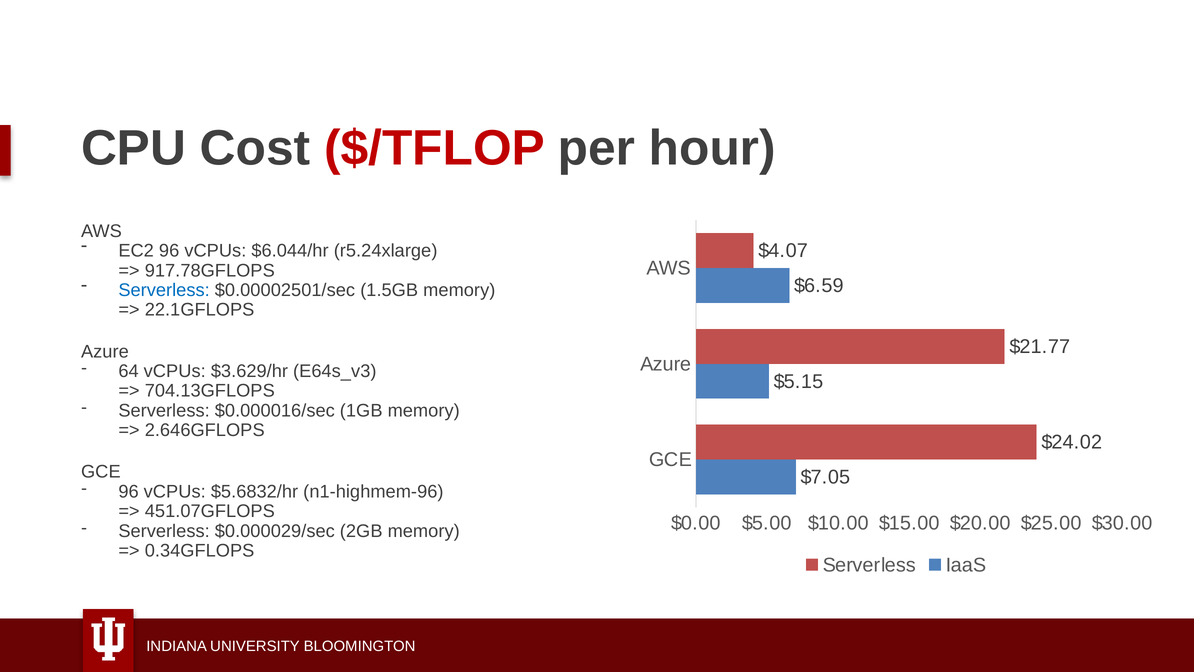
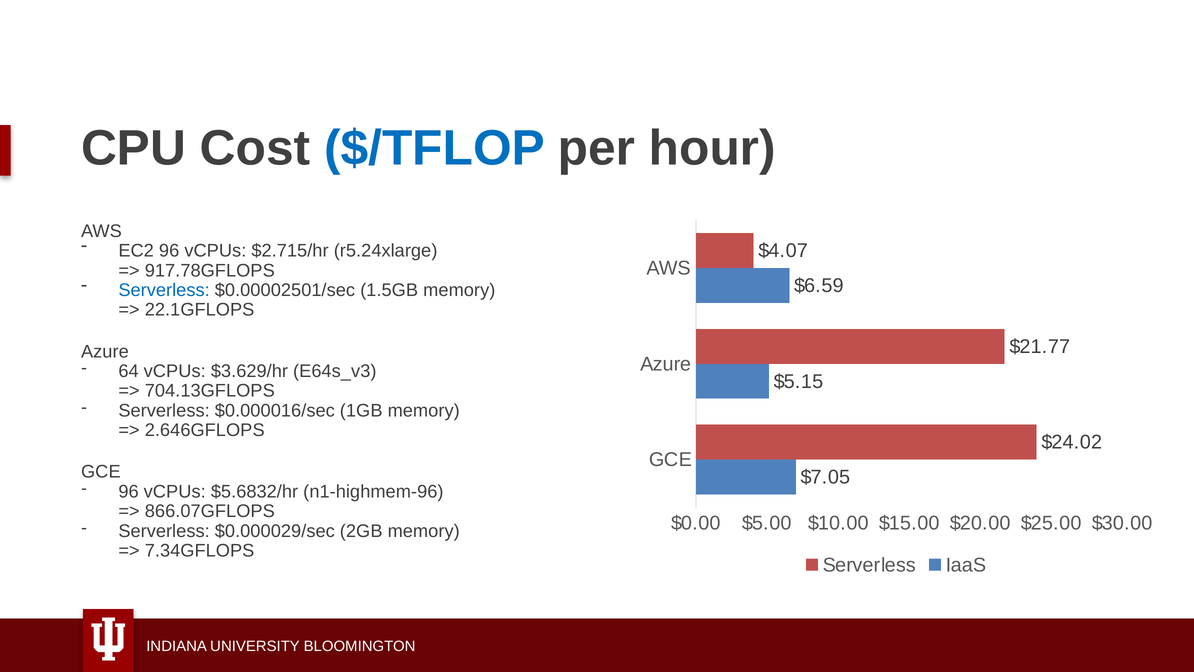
$/TFLOP colour: red -> blue (435, 148)
$6.044/hr: $6.044/hr -> $2.715/hr (290, 251)
451.07GFLOPS: 451.07GFLOPS -> 866.07GFLOPS (210, 511)
0.34GFLOPS: 0.34GFLOPS -> 7.34GFLOPS (200, 551)
